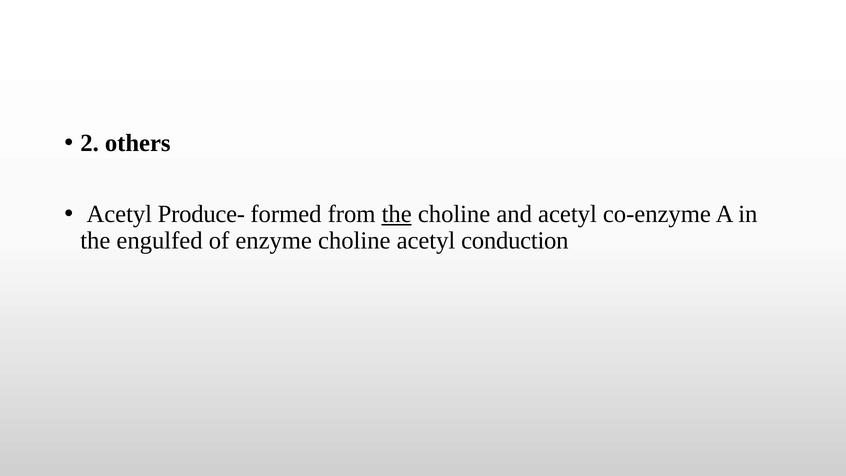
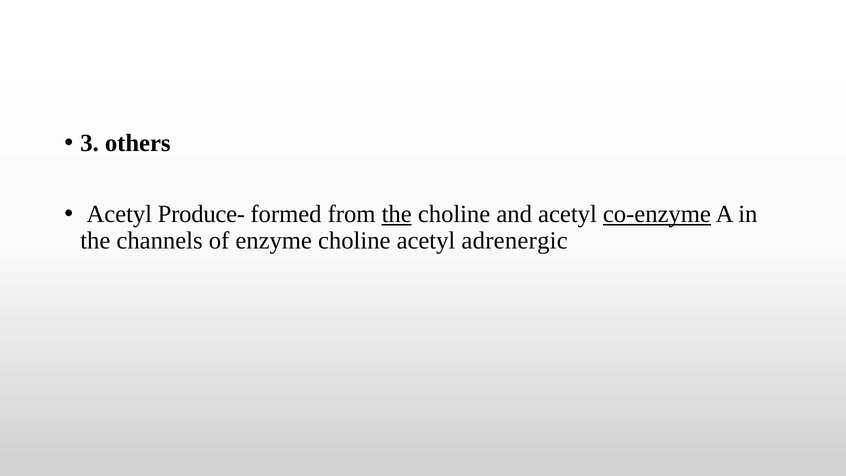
2: 2 -> 3 (90, 143)
co-enzyme underline: none -> present (657, 214)
engulfed: engulfed -> channels (160, 241)
conduction: conduction -> adrenergic (515, 241)
